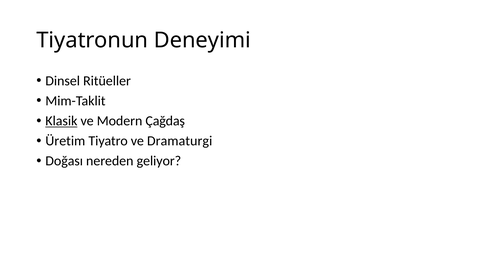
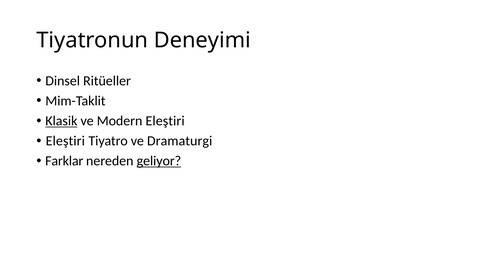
Modern Çağdaş: Çağdaş -> Eleştiri (165, 121)
Üretim: Üretim -> Eleştiri (65, 141)
Doğası: Doğası -> Farklar (64, 161)
geliyor underline: none -> present (159, 161)
